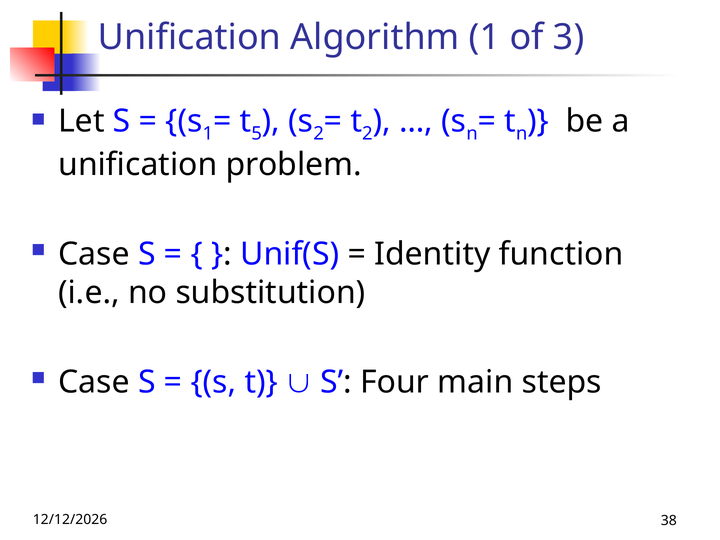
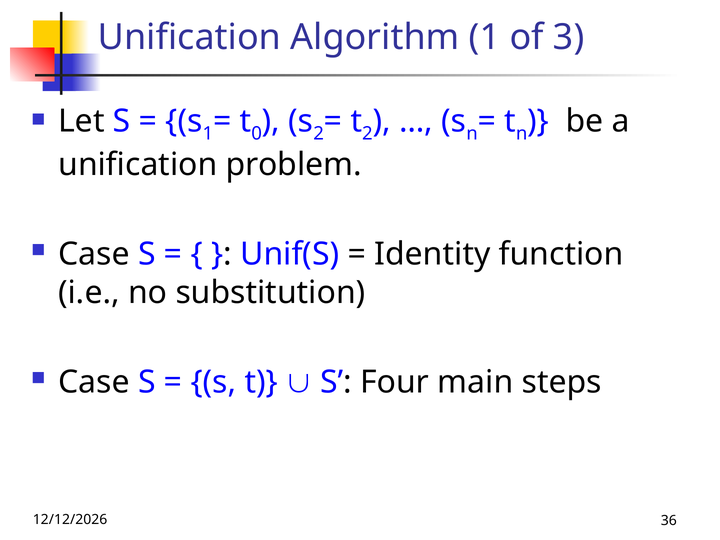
5: 5 -> 0 (257, 133)
38: 38 -> 36 (669, 521)
